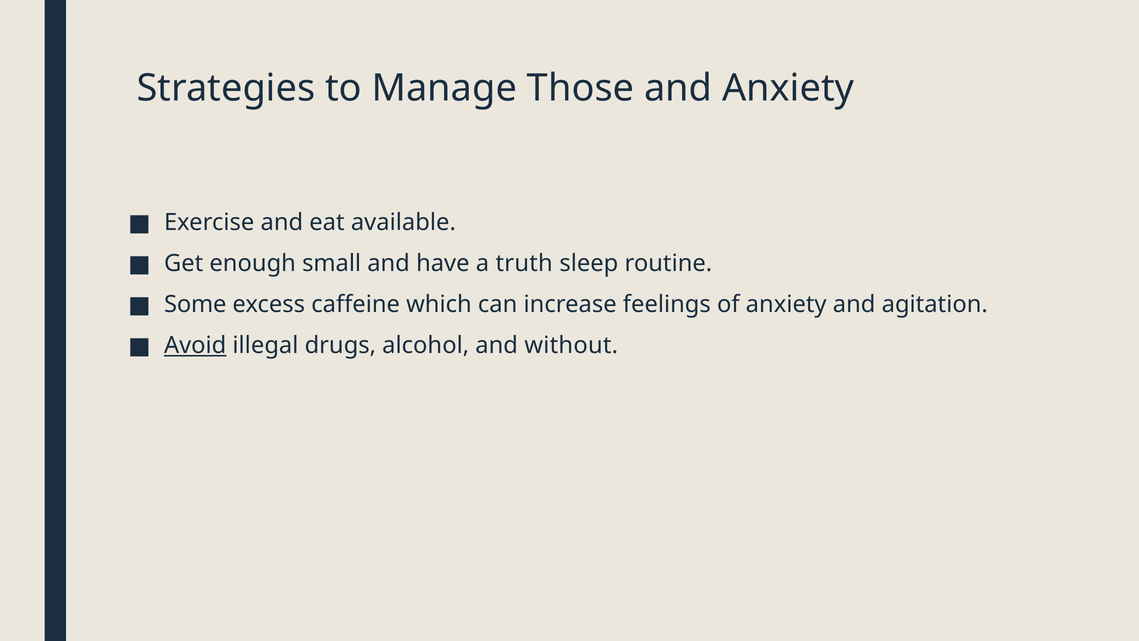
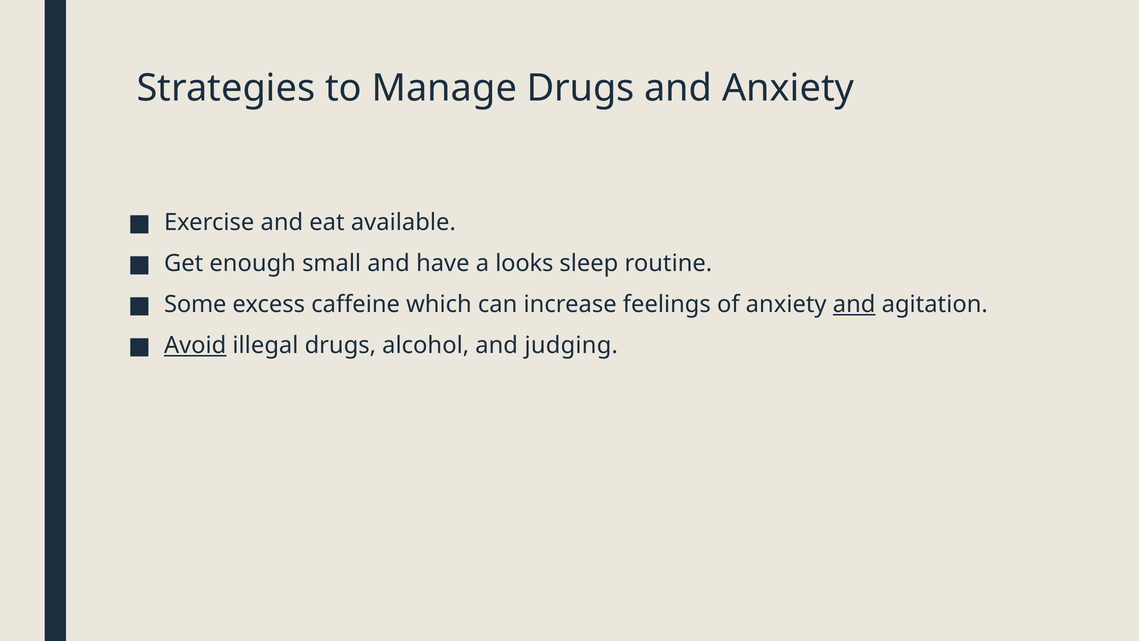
Manage Those: Those -> Drugs (581, 88)
truth: truth -> looks (524, 263)
and underline: none -> present (854, 304)
without: without -> judging (571, 345)
